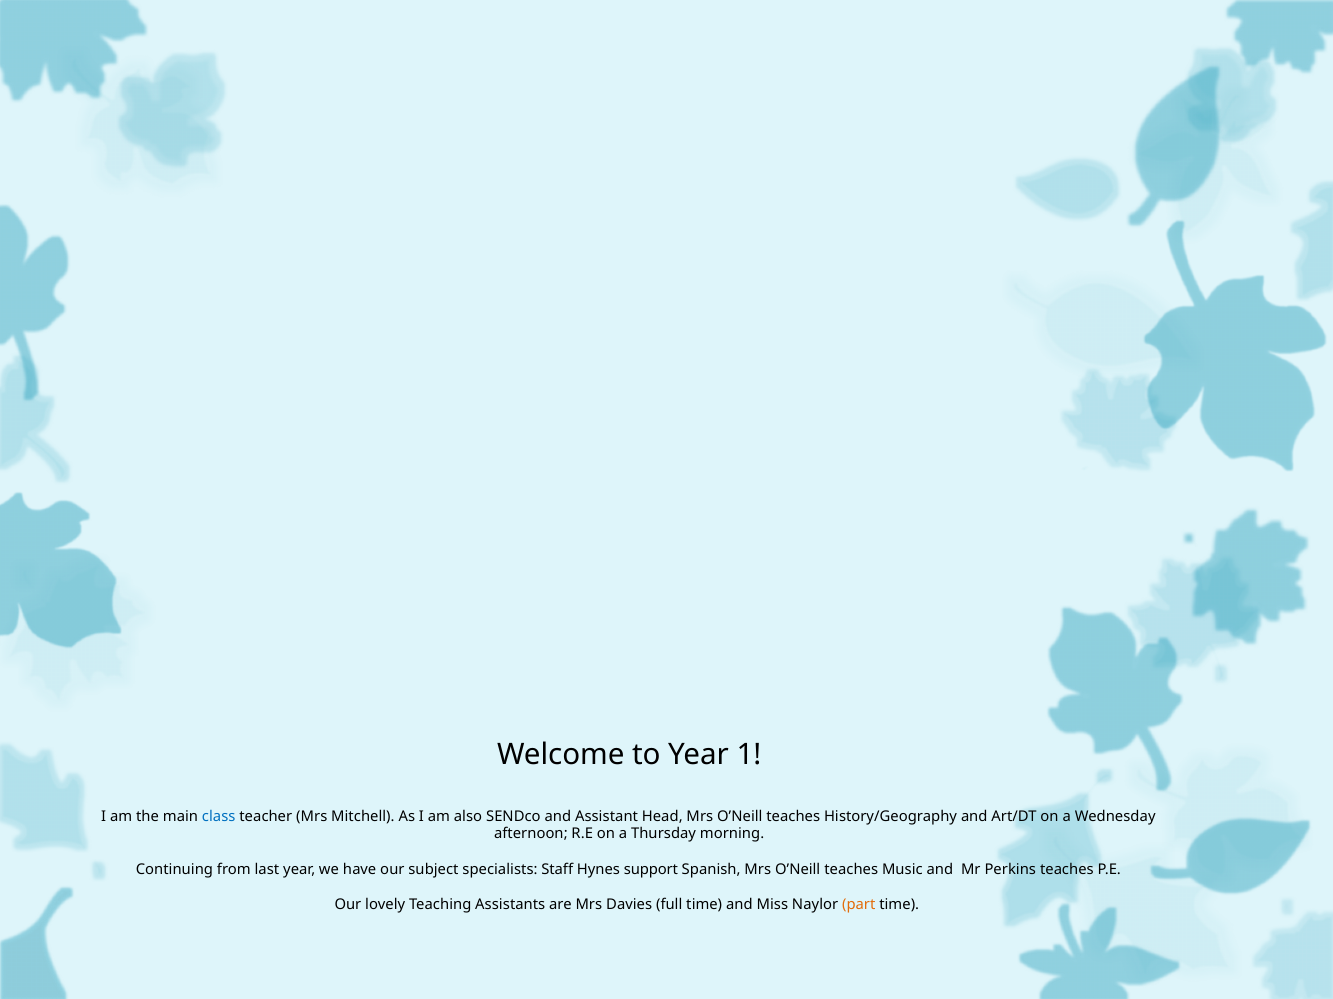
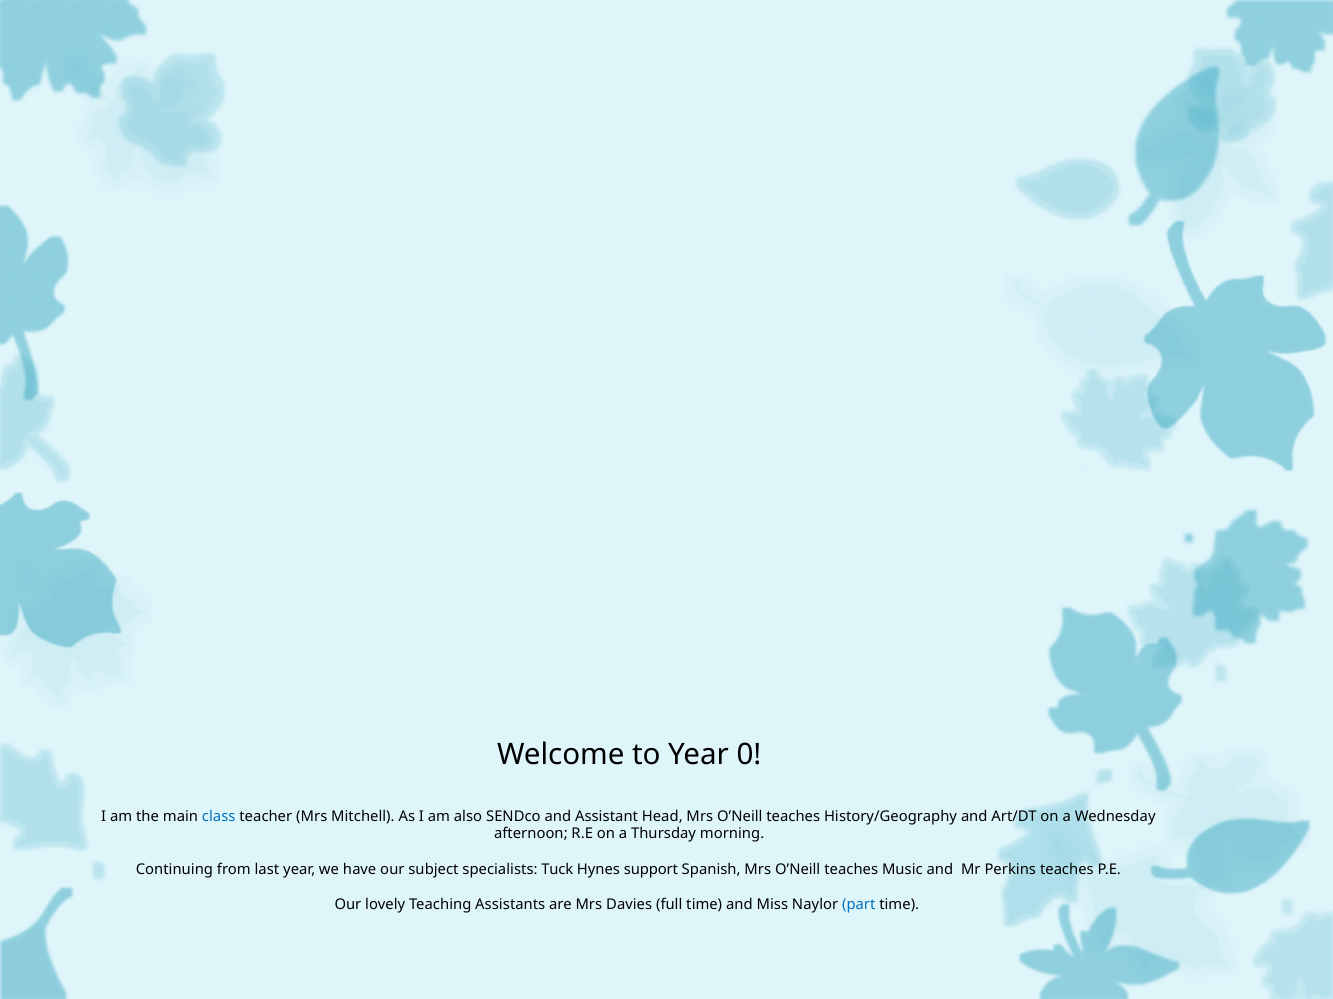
1: 1 -> 0 (749, 756)
Staff: Staff -> Tuck (557, 870)
part colour: orange -> blue (859, 906)
